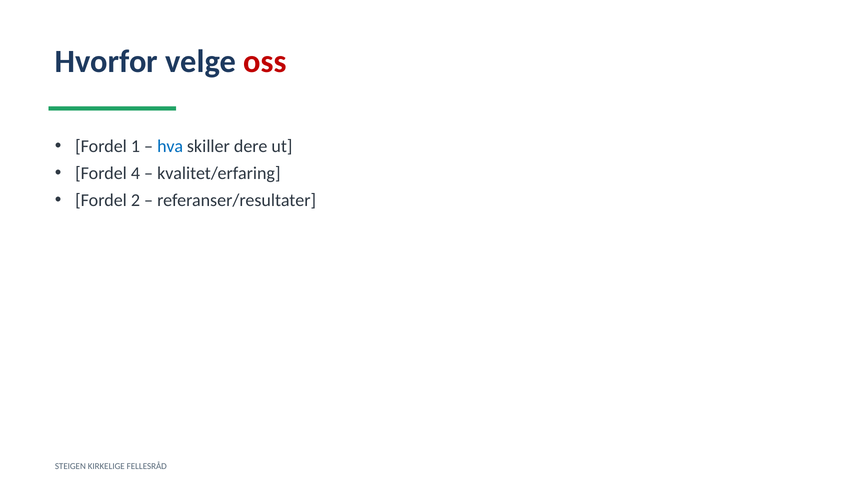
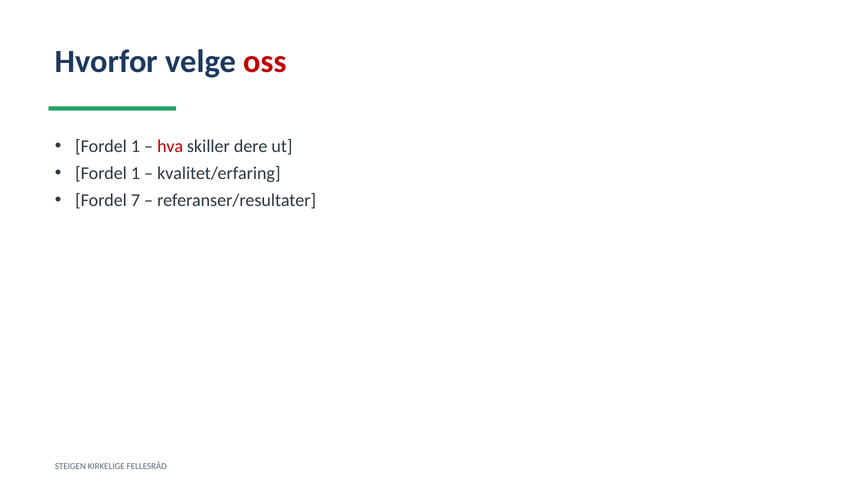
hva colour: blue -> red (170, 146)
4: 4 -> 1 (135, 173)
2: 2 -> 7 (135, 200)
